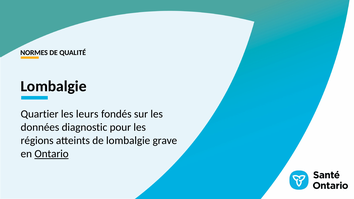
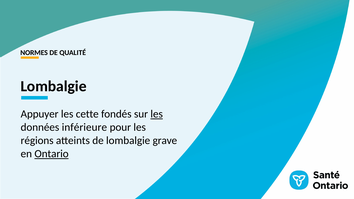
Quartier: Quartier -> Appuyer (40, 114)
leurs: leurs -> cette (87, 114)
les underline: none -> present (157, 114)
diagnostic: diagnostic -> inférieure (84, 127)
